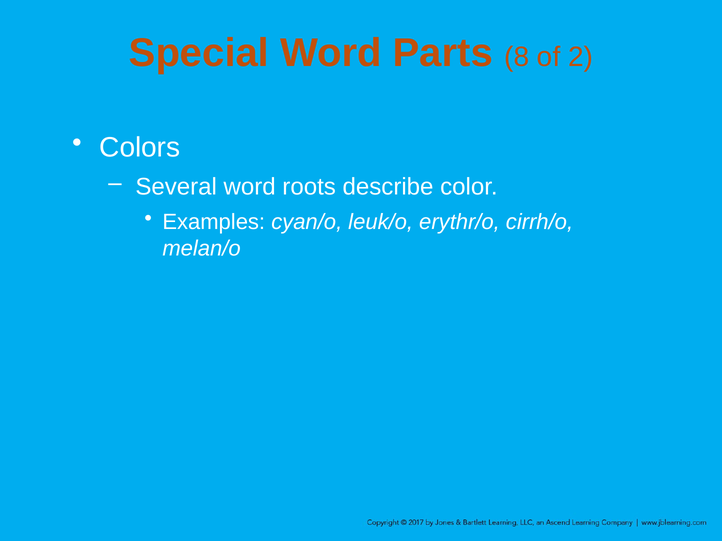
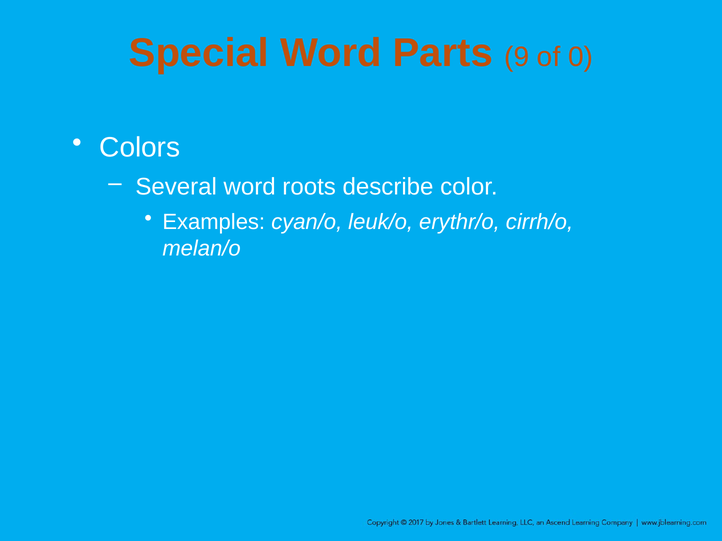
8: 8 -> 9 (517, 57)
2: 2 -> 0 (581, 57)
